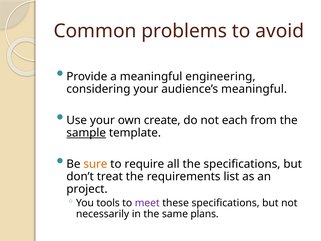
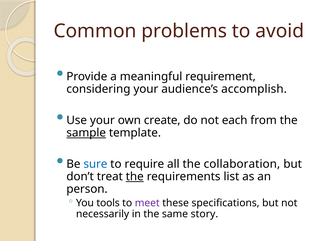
engineering: engineering -> requirement (221, 76)
audience’s meaningful: meaningful -> accomplish (254, 89)
sure colour: orange -> blue (95, 164)
the specifications: specifications -> collaboration (242, 164)
the underline: none -> present (135, 176)
project: project -> person (87, 189)
plans: plans -> story (204, 214)
